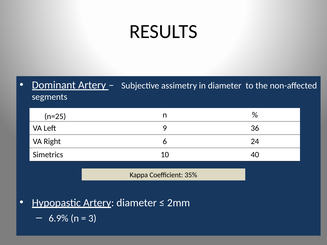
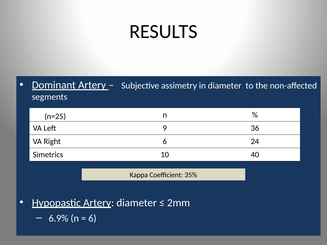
3: 3 -> 6 (92, 218)
